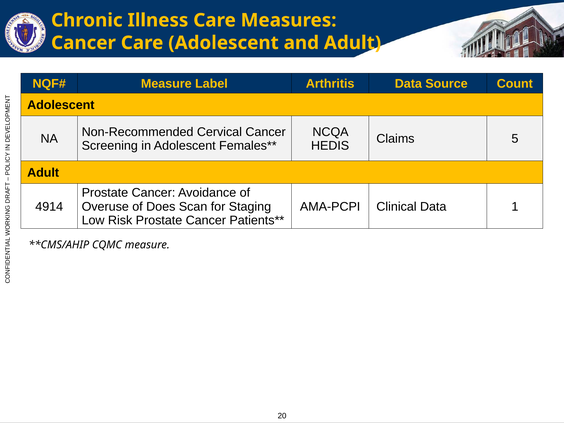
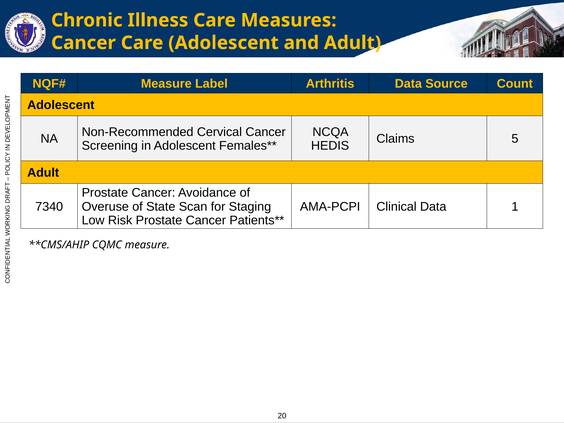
4914: 4914 -> 7340 (49, 207)
Does: Does -> State (161, 207)
